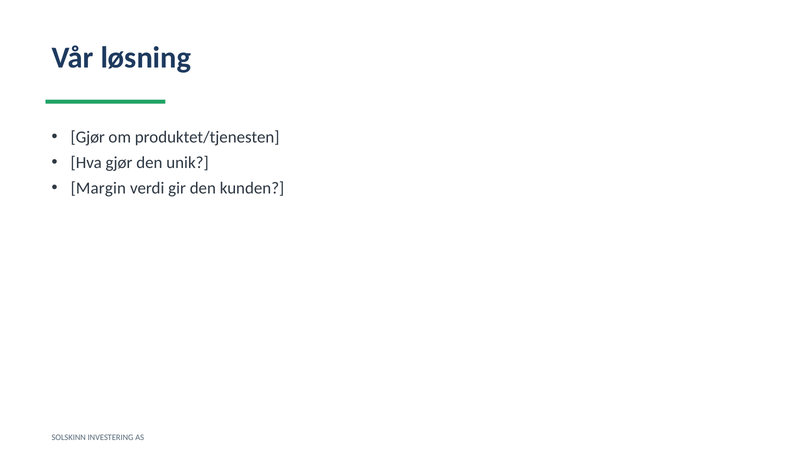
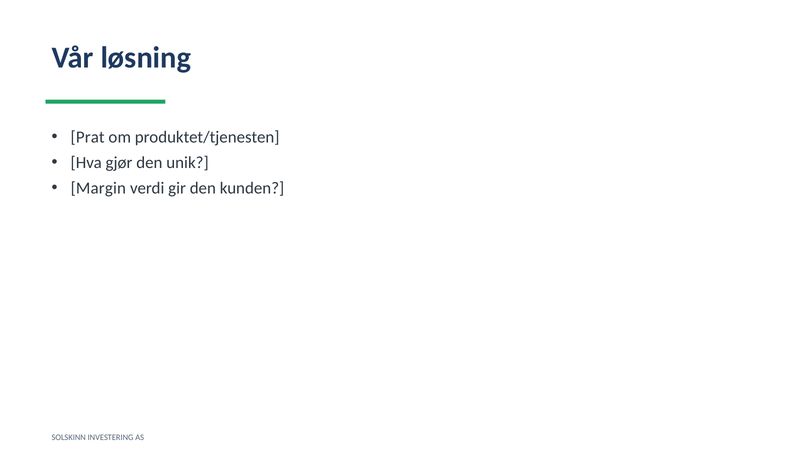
Gjør: Gjør -> Prat (88, 137)
